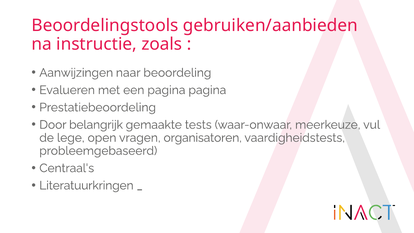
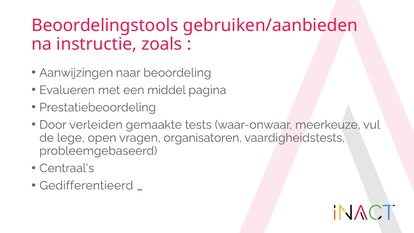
een pagina: pagina -> middel (167, 90)
belangrijk: belangrijk -> verleiden (96, 125)
Literatuurkringen: Literatuurkringen -> Gedifferentieerd (86, 185)
